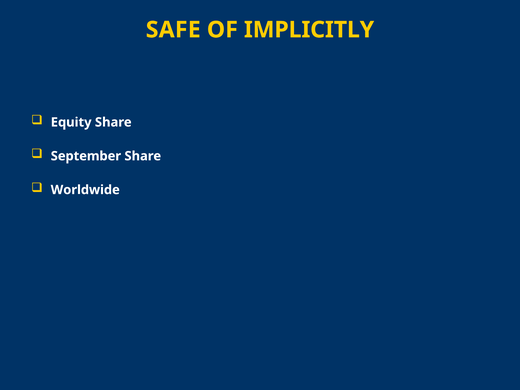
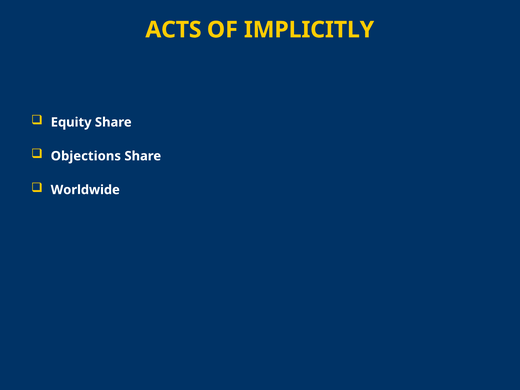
SAFE: SAFE -> ACTS (173, 30)
September: September -> Objections (86, 156)
